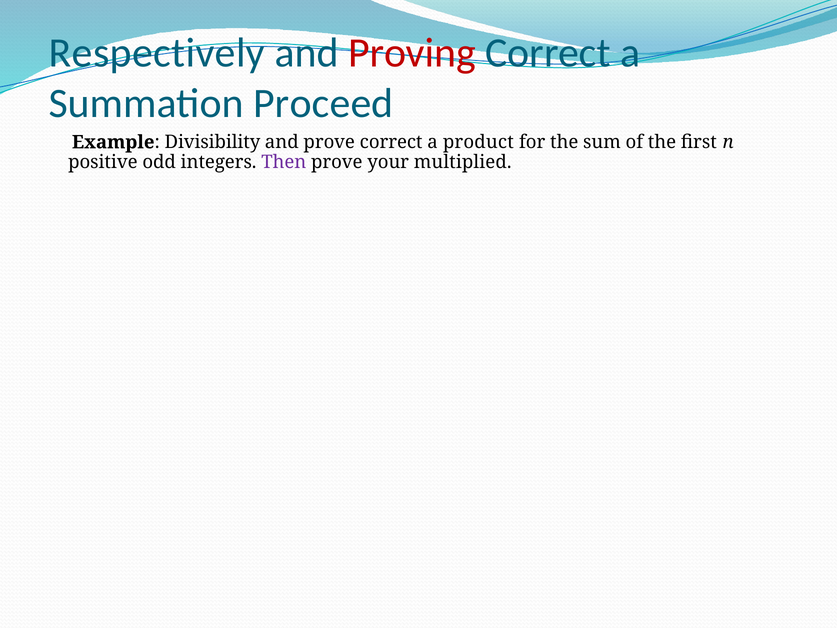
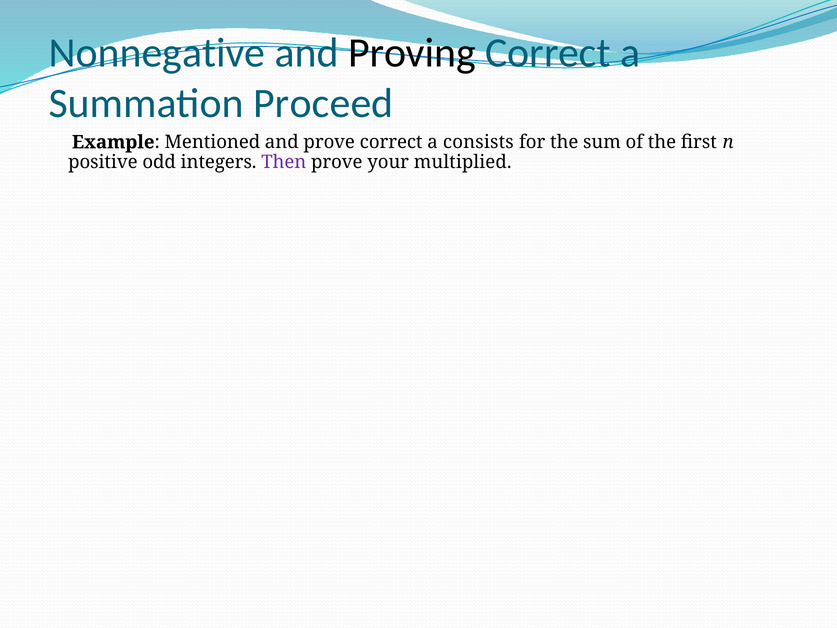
Respectively: Respectively -> Nonnegative (157, 53)
Proving colour: red -> black (412, 53)
Divisibility: Divisibility -> Mentioned (212, 142)
product: product -> consists (478, 142)
